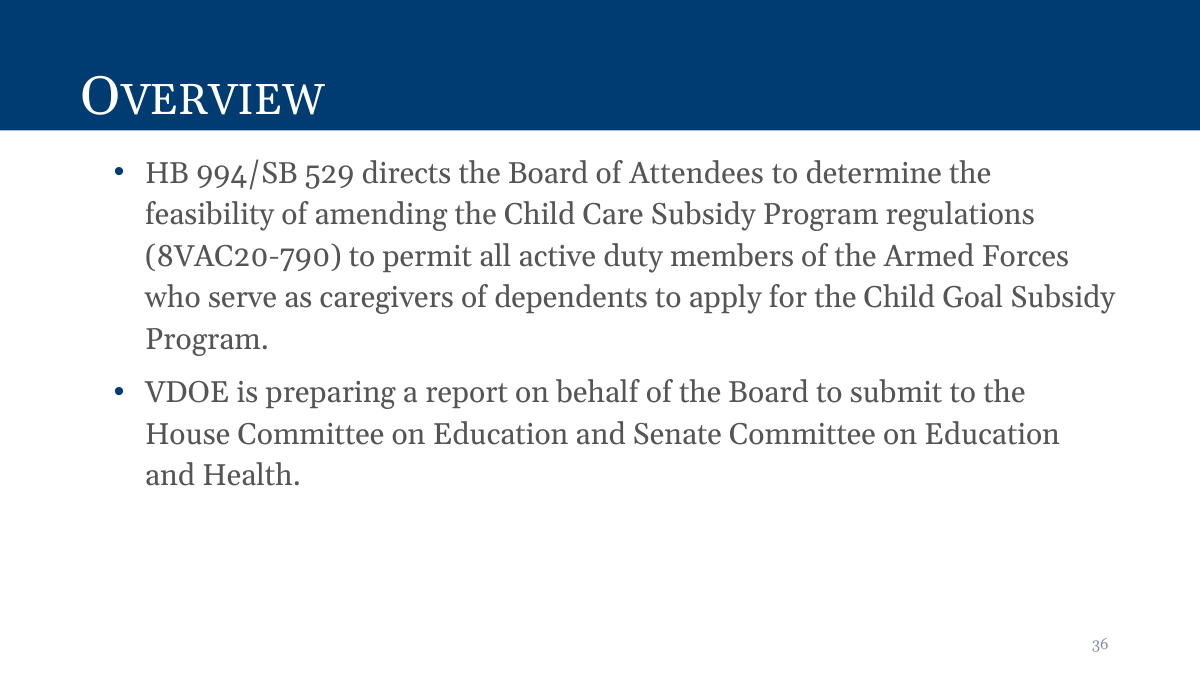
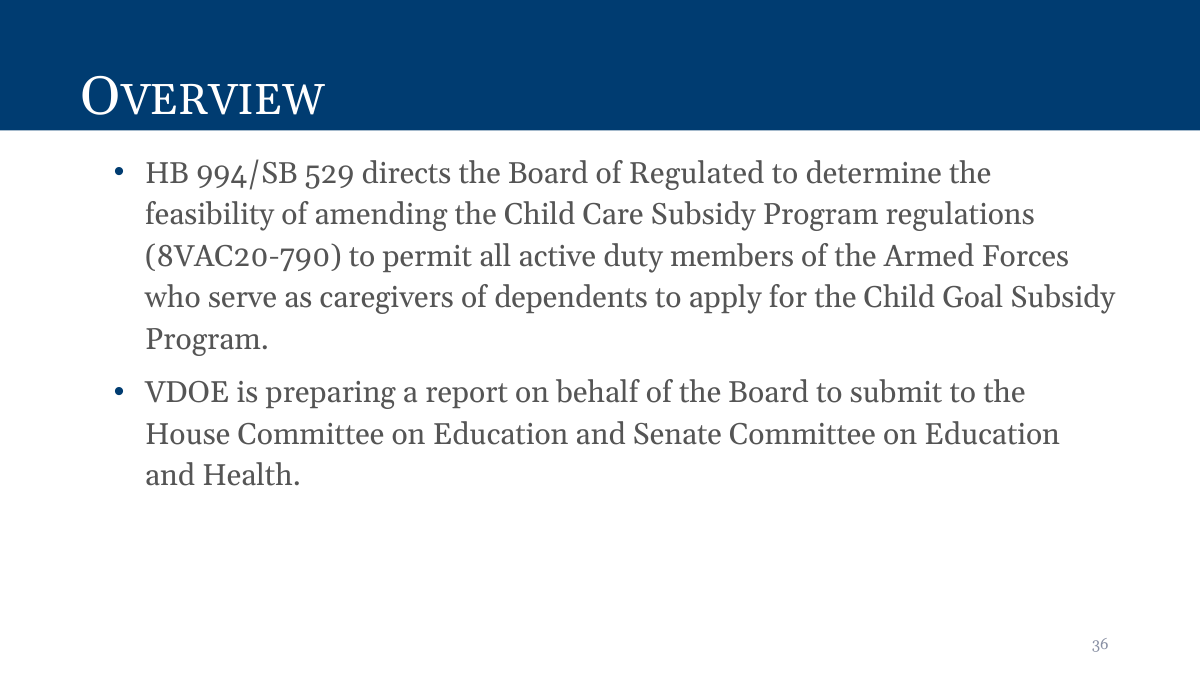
Attendees: Attendees -> Regulated (697, 174)
